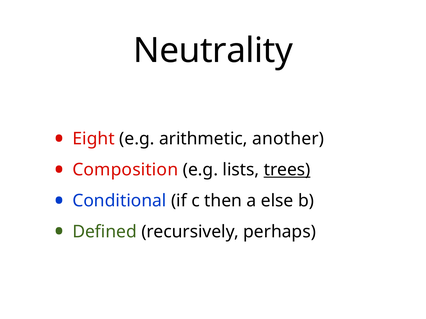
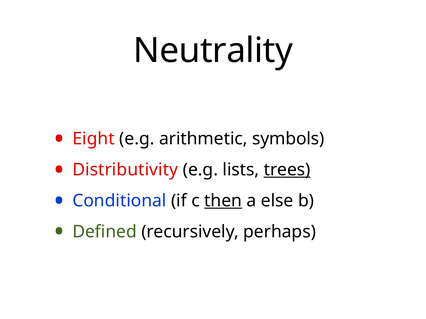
another: another -> symbols (288, 139)
Composition: Composition -> Distributivity (125, 170)
then underline: none -> present (223, 201)
